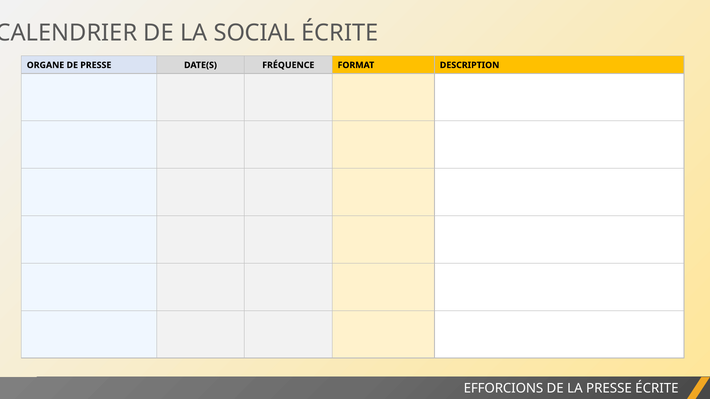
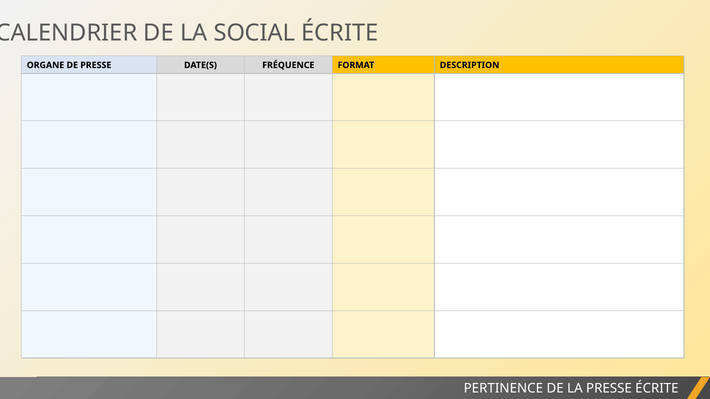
EFFORCIONS: EFFORCIONS -> PERTINENCE (503, 389)
